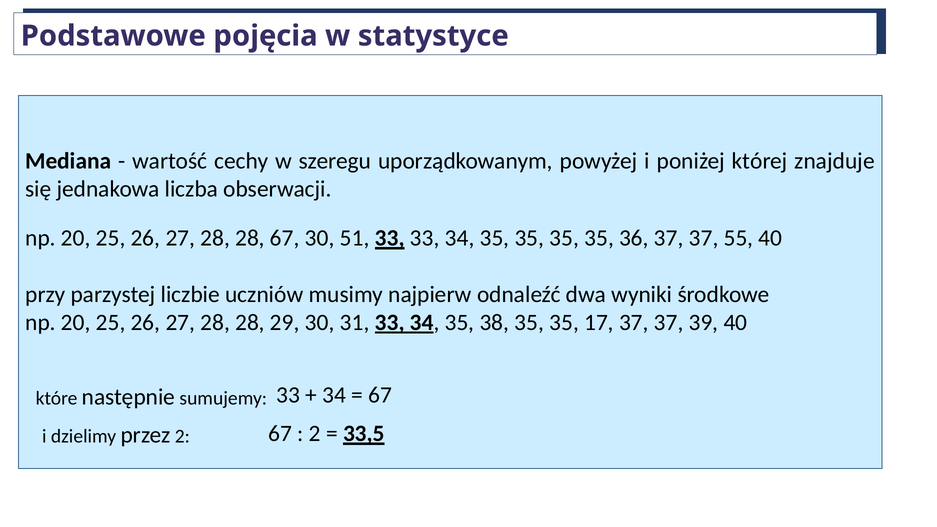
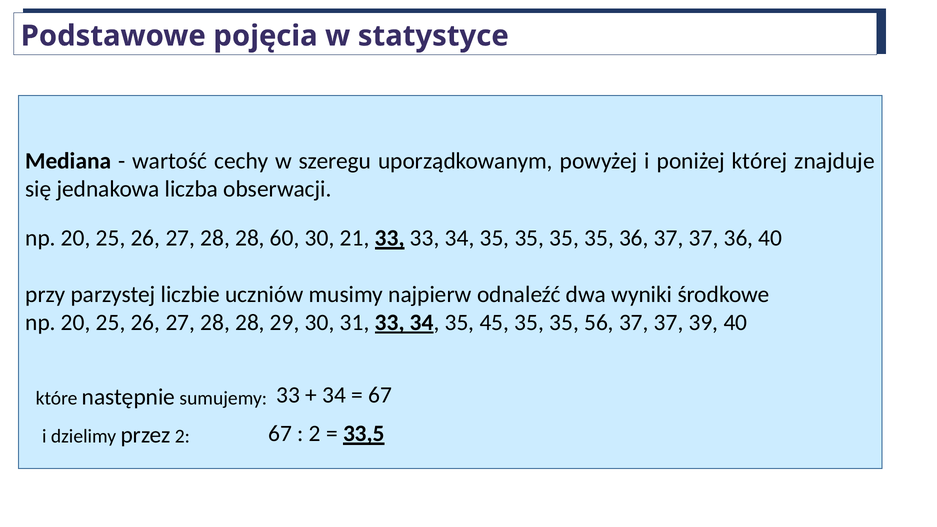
67: 67 -> 60 (285, 238)
51: 51 -> 21 (355, 238)
37 55: 55 -> 36 (738, 238)
38: 38 -> 45 (494, 322)
17: 17 -> 56 (599, 322)
